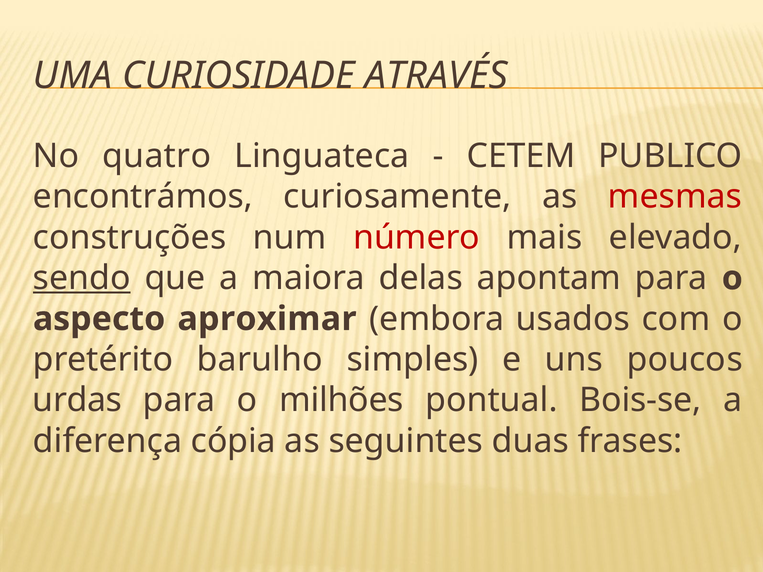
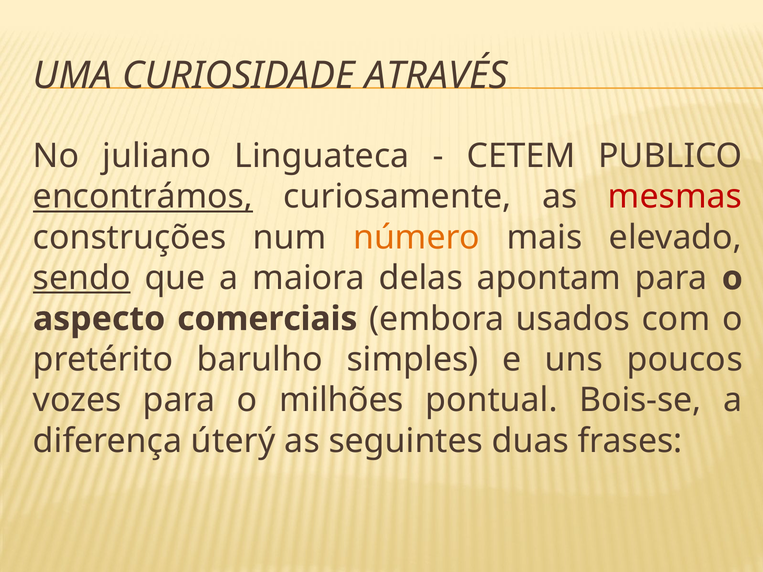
quatro: quatro -> juliano (157, 156)
encontrámos underline: none -> present (143, 197)
número colour: red -> orange (417, 238)
aproximar: aproximar -> comerciais (267, 319)
urdas: urdas -> vozes (77, 400)
cópia: cópia -> úterý (233, 441)
